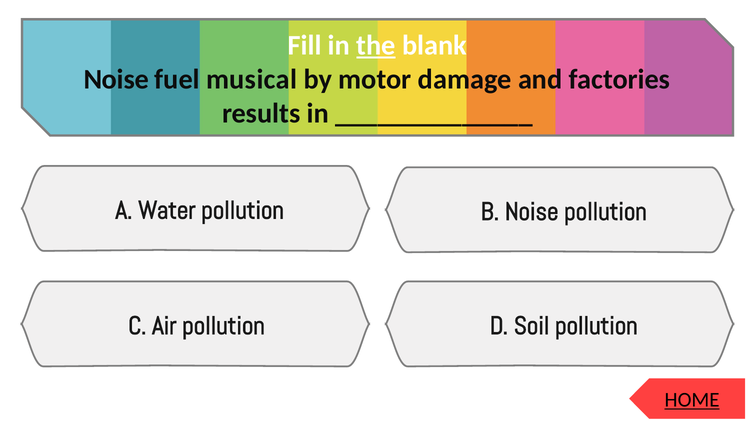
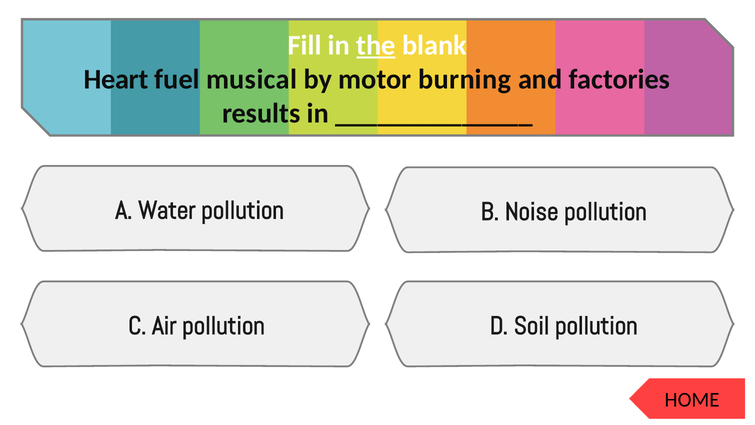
Noise: Noise -> Heart (116, 79)
damage: damage -> burning (465, 79)
HOME underline: present -> none (692, 400)
